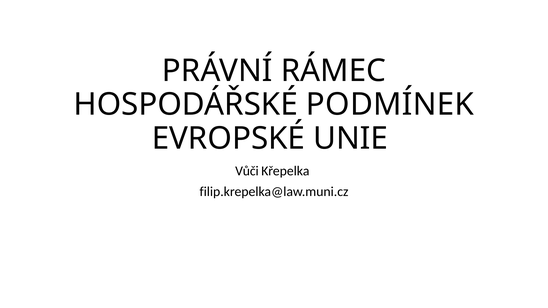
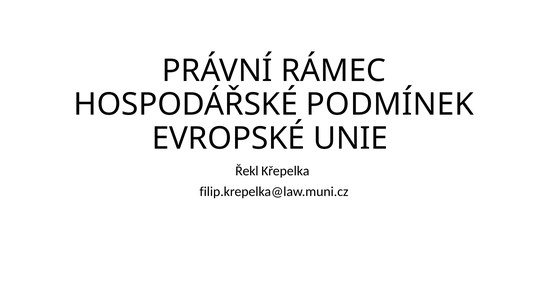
Vůči: Vůči -> Řekl (247, 171)
